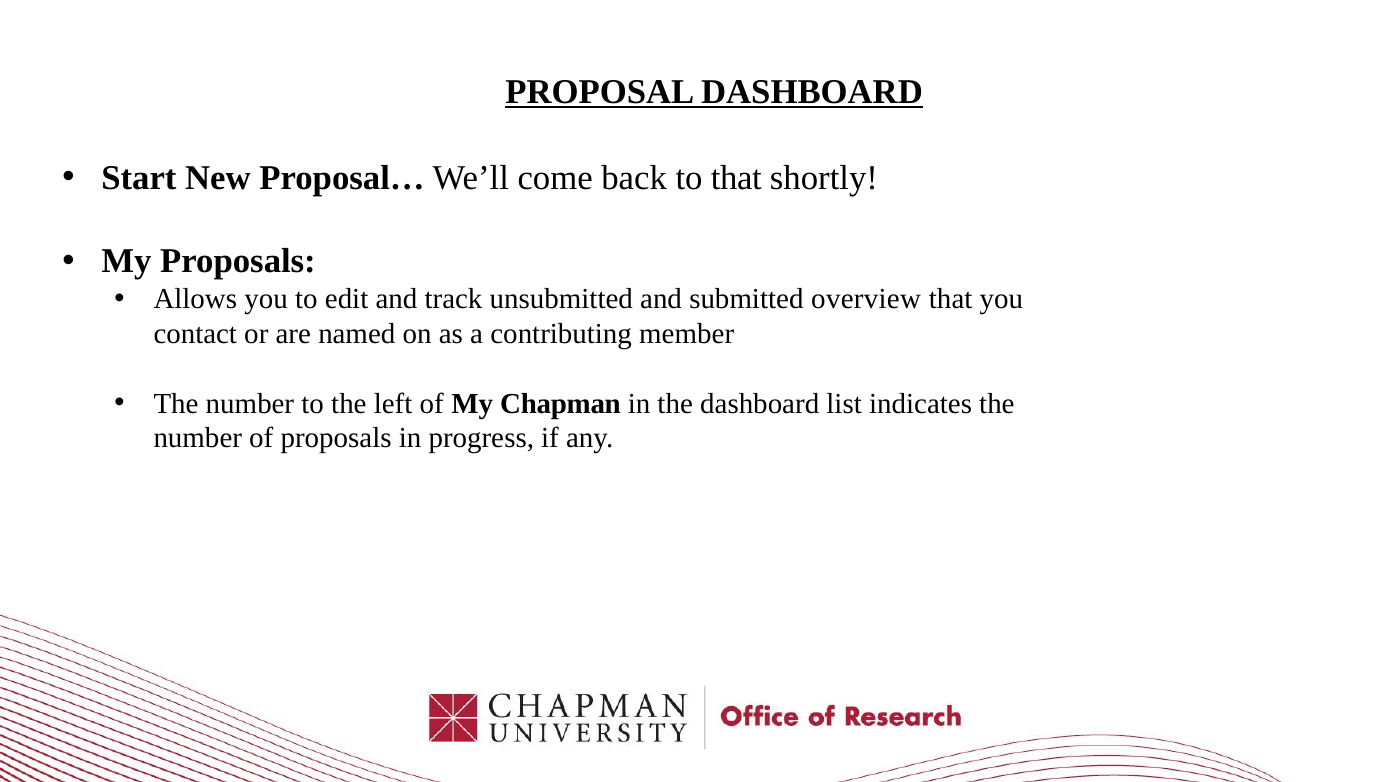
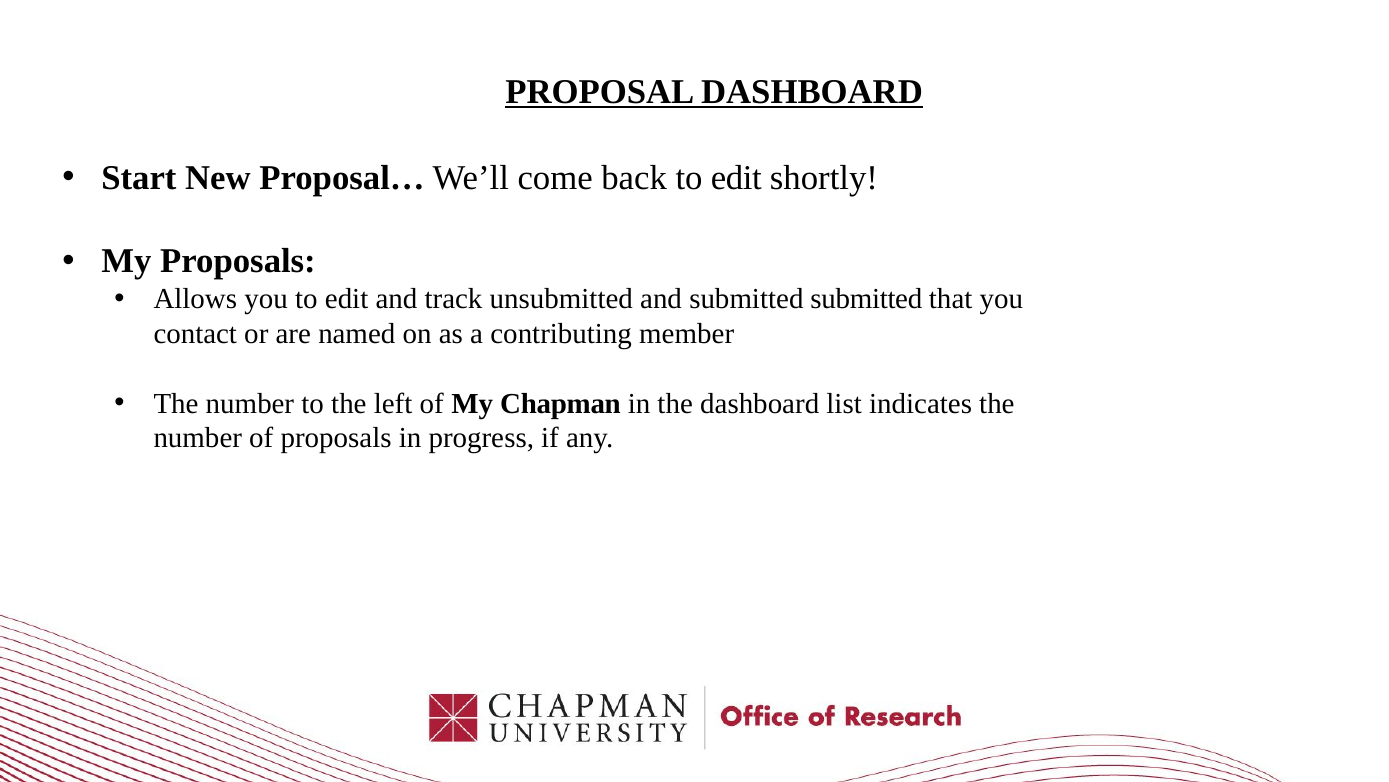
back to that: that -> edit (736, 178)
submitted overview: overview -> submitted (866, 299)
